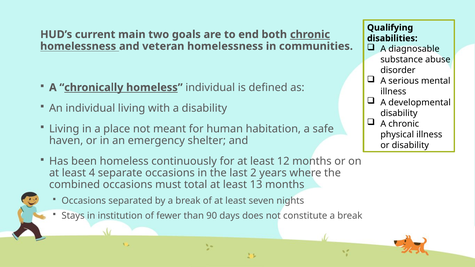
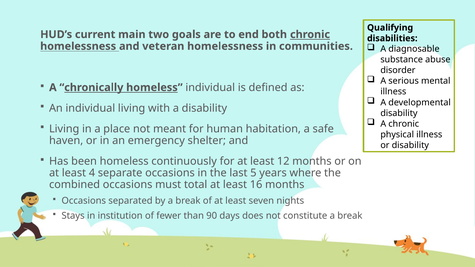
2: 2 -> 5 (253, 173)
13: 13 -> 16 (256, 185)
